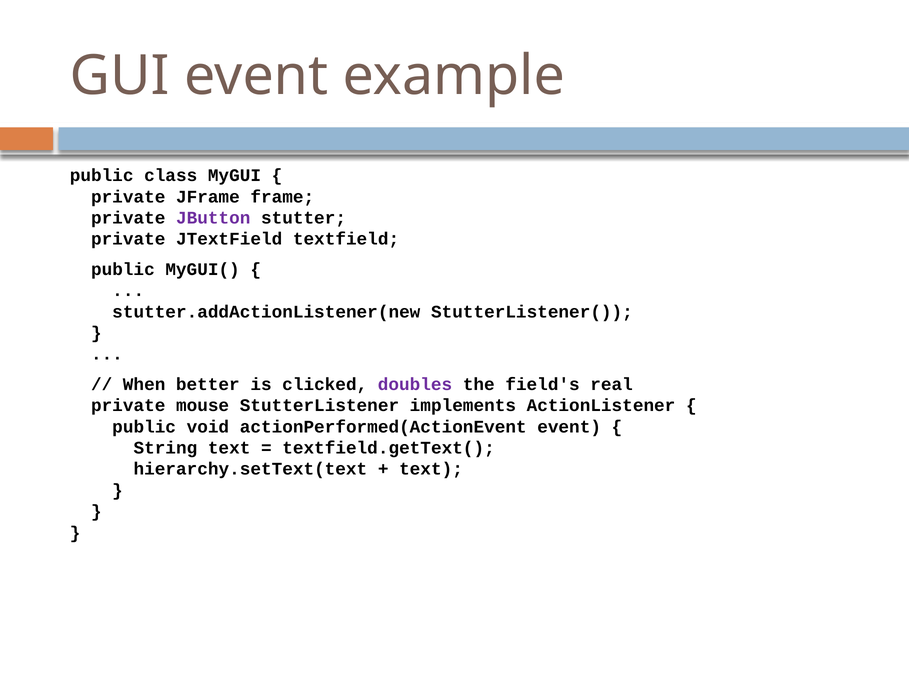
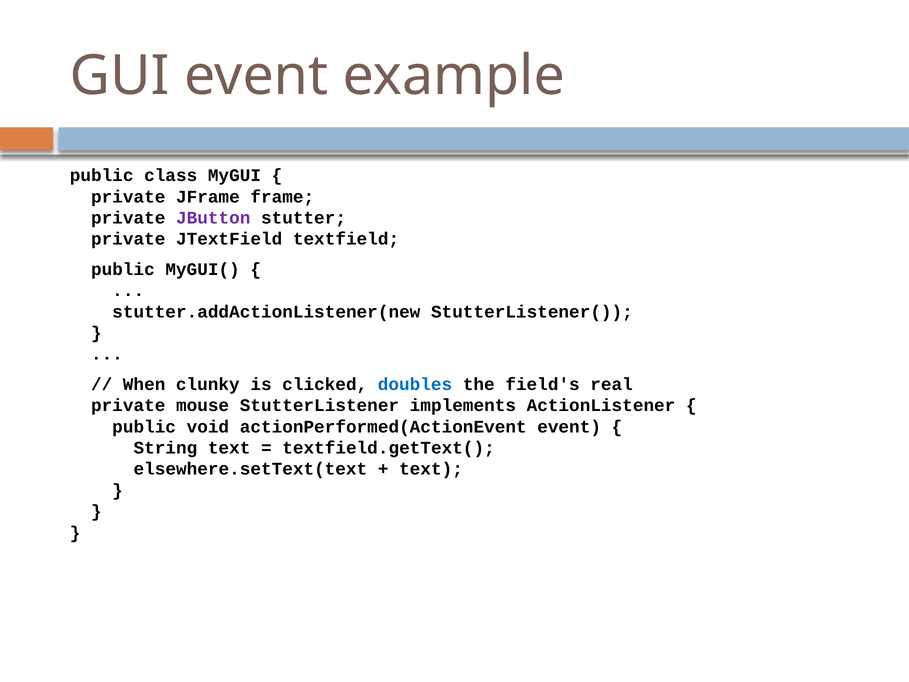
better: better -> clunky (208, 384)
doubles colour: purple -> blue (415, 384)
hierarchy.setText(text: hierarchy.setText(text -> elsewhere.setText(text (250, 469)
